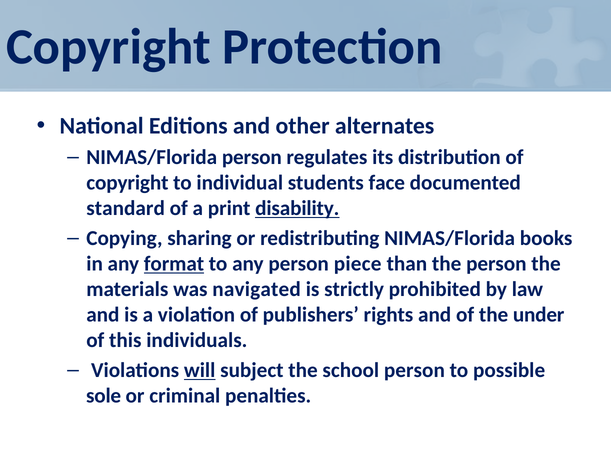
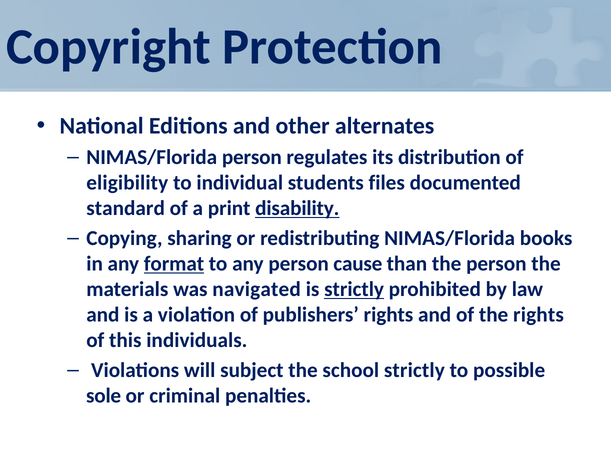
copyright: copyright -> eligibility (127, 183)
face: face -> files (387, 183)
piece: piece -> cause (358, 264)
strictly underline: none -> present (354, 290)
the under: under -> rights (538, 315)
will underline: present -> none (200, 371)
school person: person -> strictly (414, 371)
